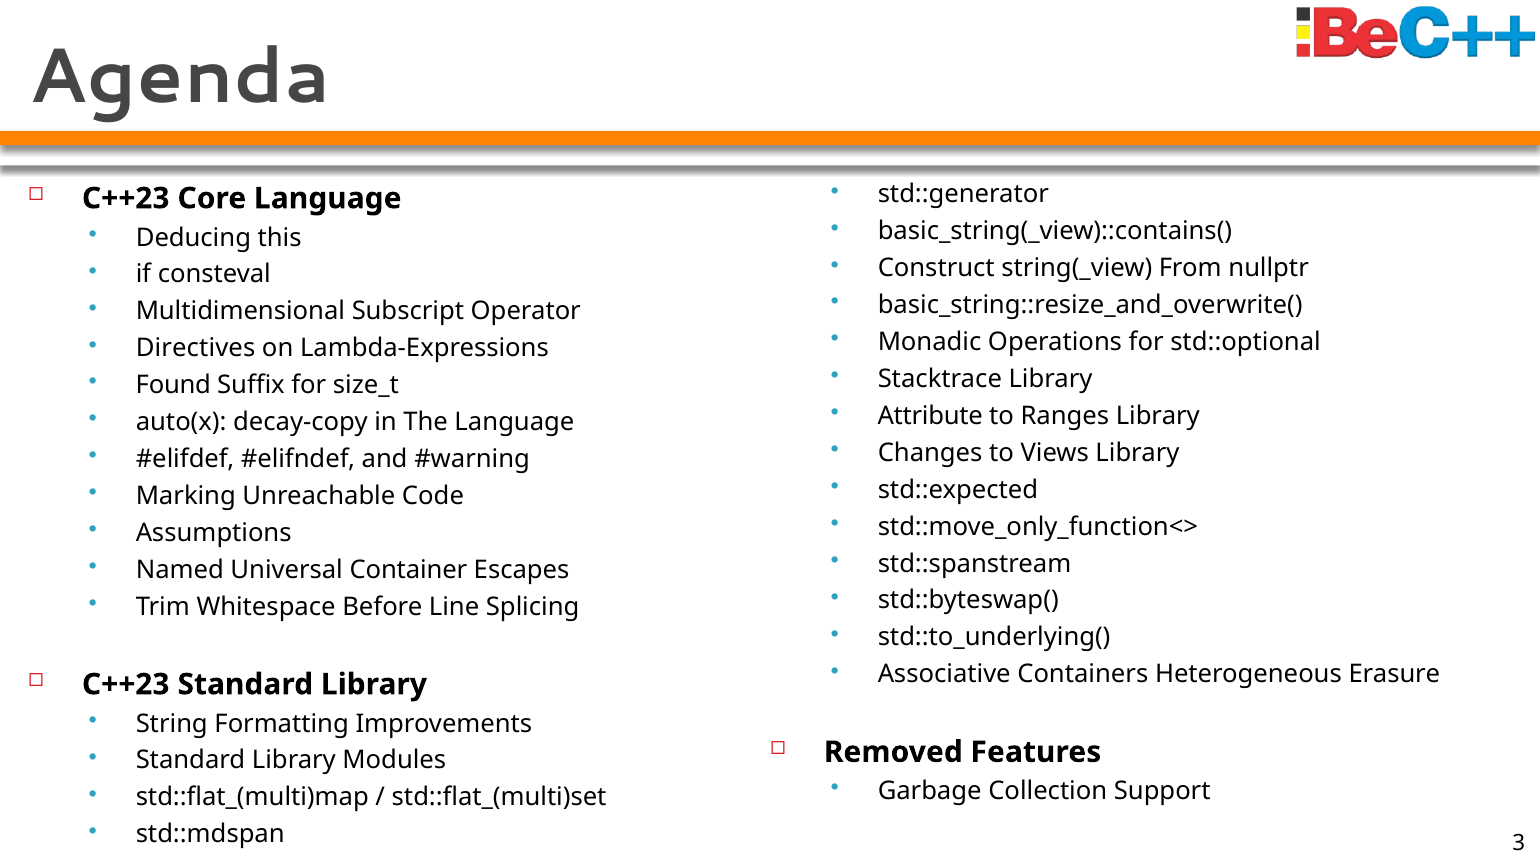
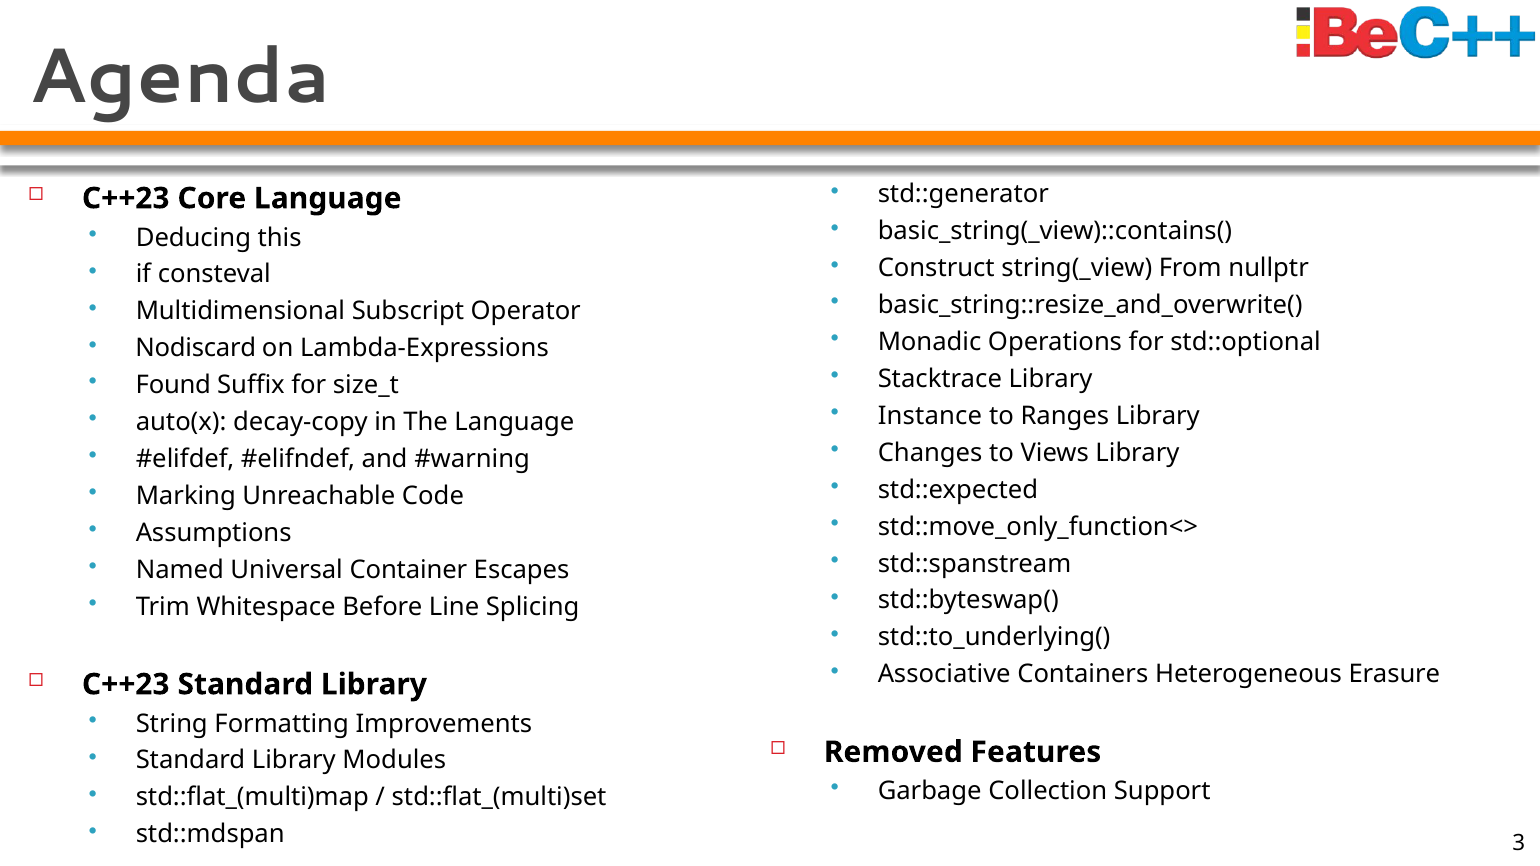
Directives: Directives -> Nodiscard (196, 348)
Attribute: Attribute -> Instance (930, 416)
